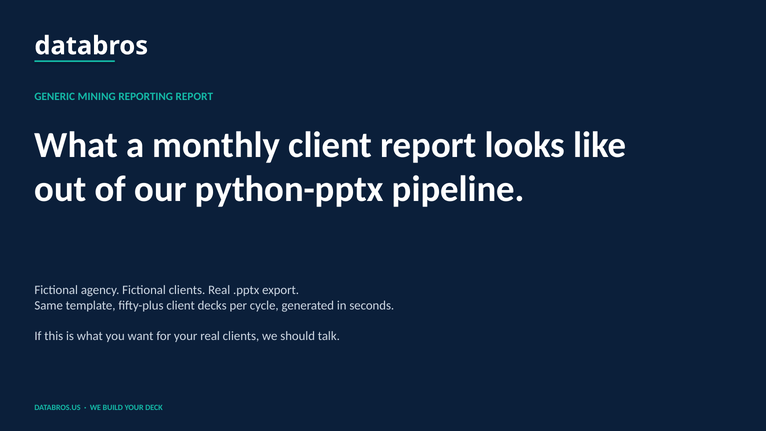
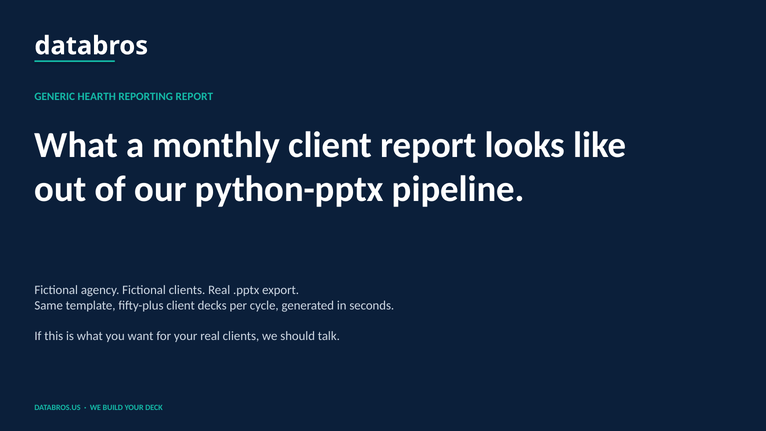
MINING: MINING -> HEARTH (97, 97)
